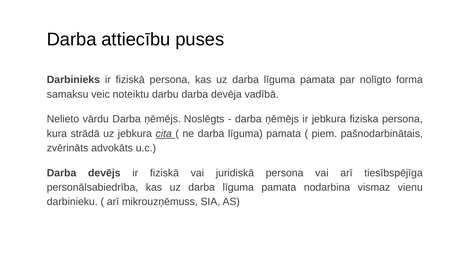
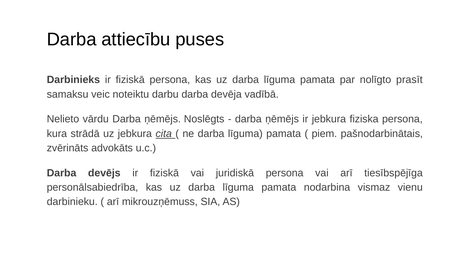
forma: forma -> prasīt (409, 80)
